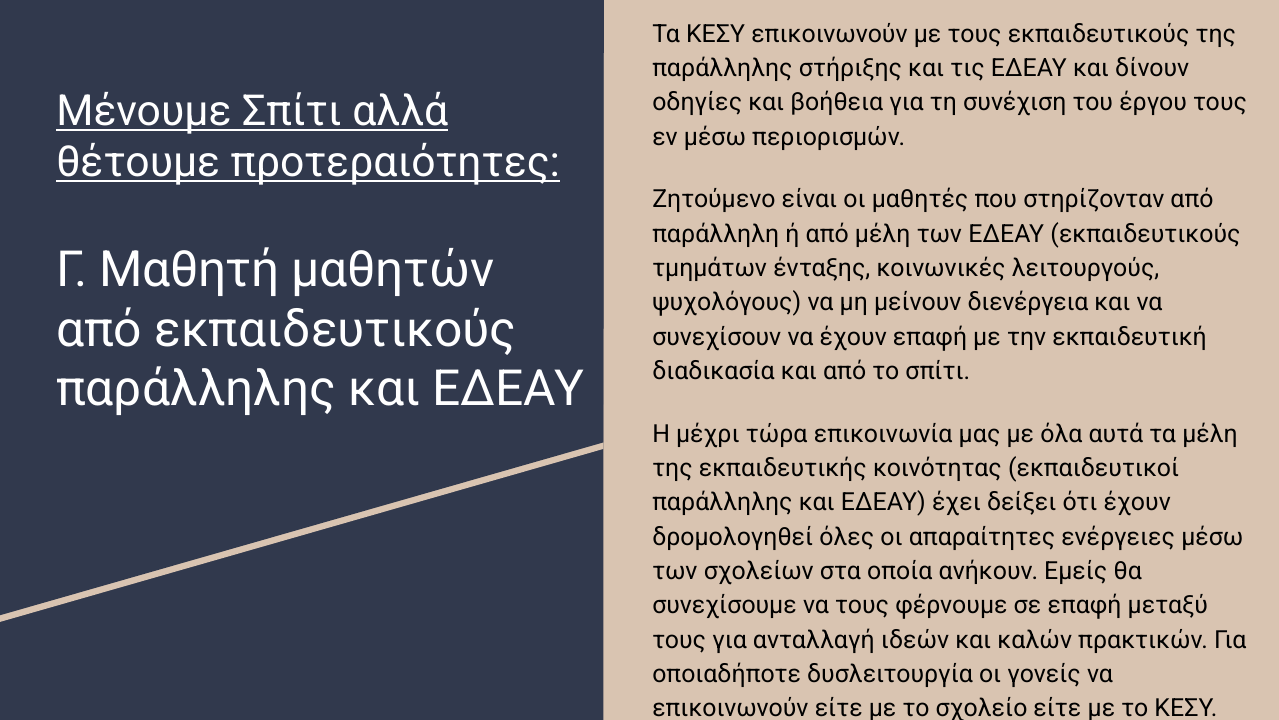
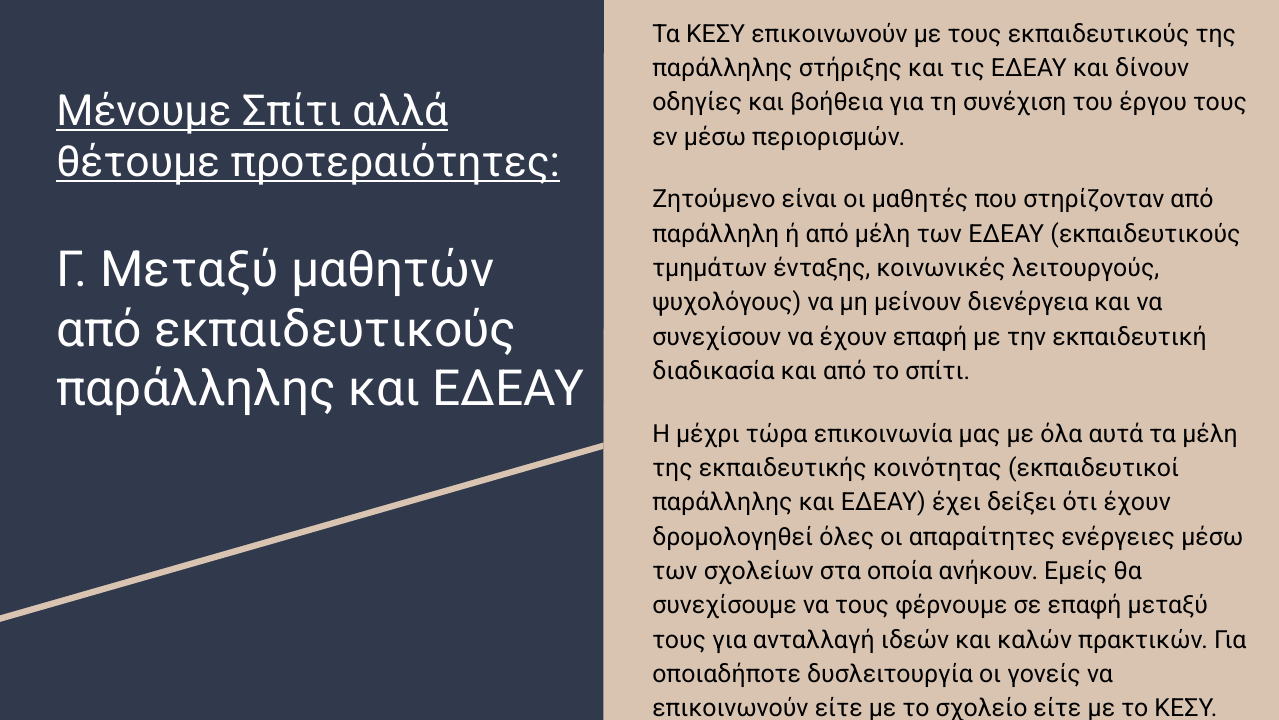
Γ Μαθητή: Μαθητή -> Μεταξύ (189, 270)
